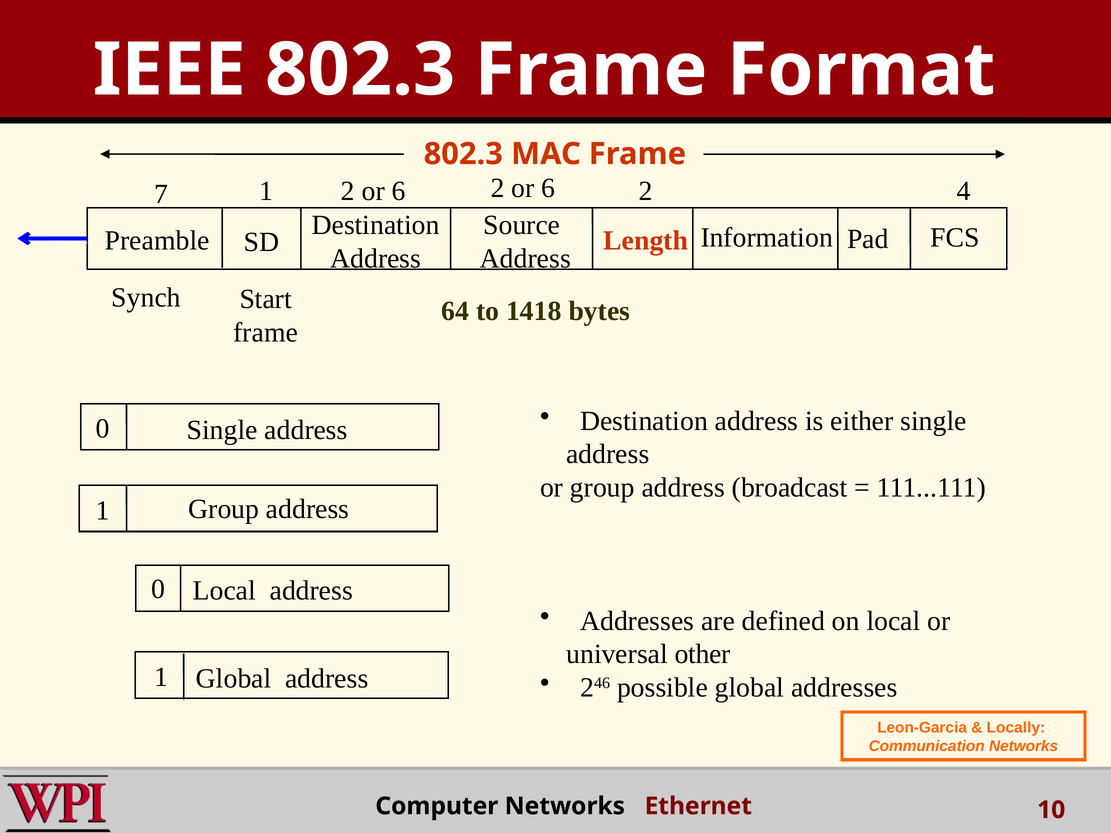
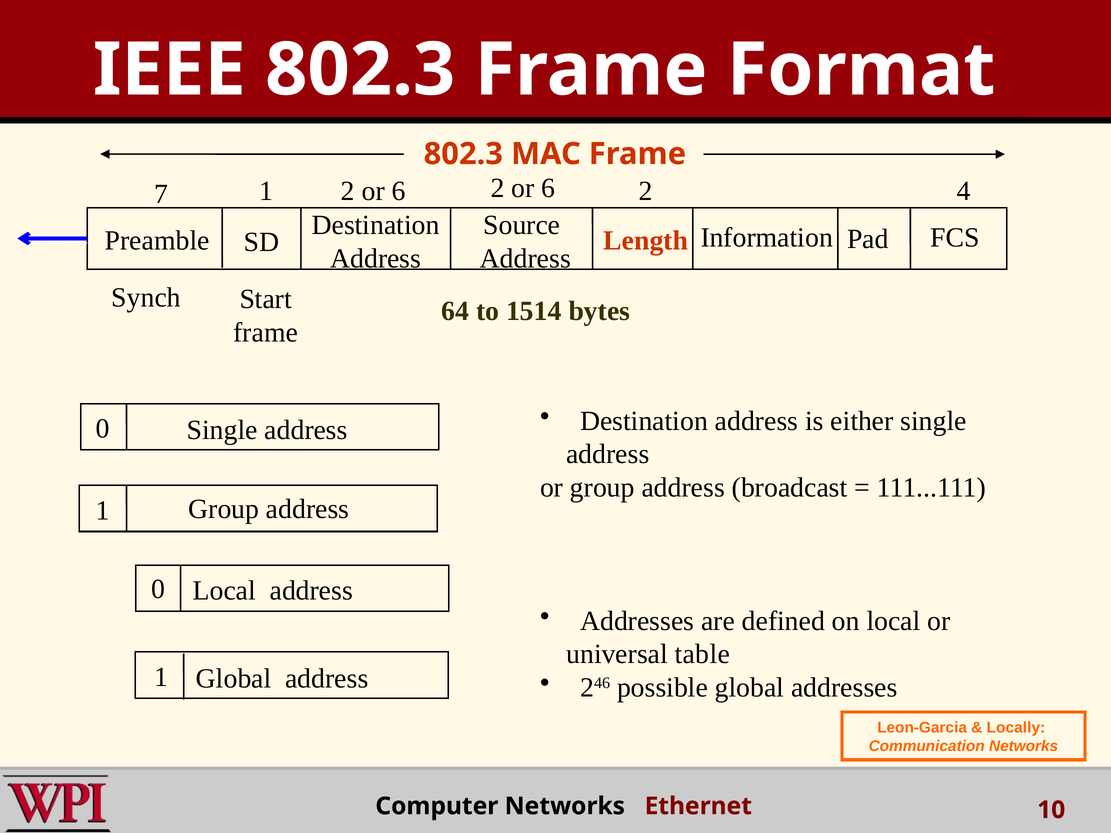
1418: 1418 -> 1514 (534, 311)
other: other -> table (702, 654)
